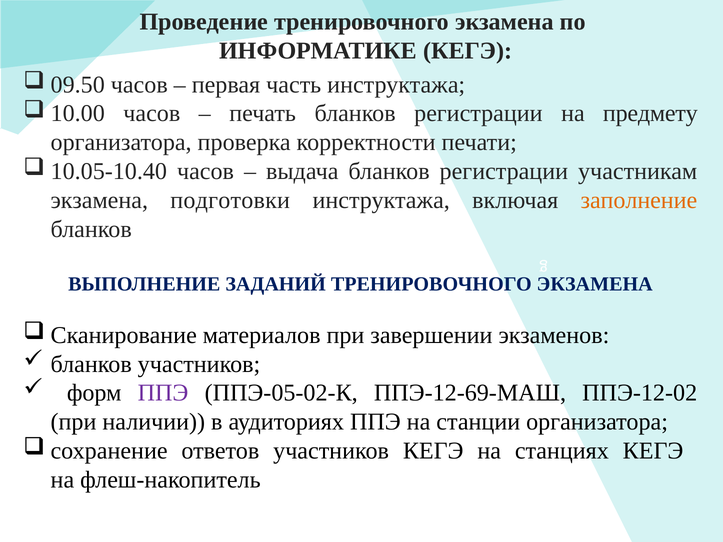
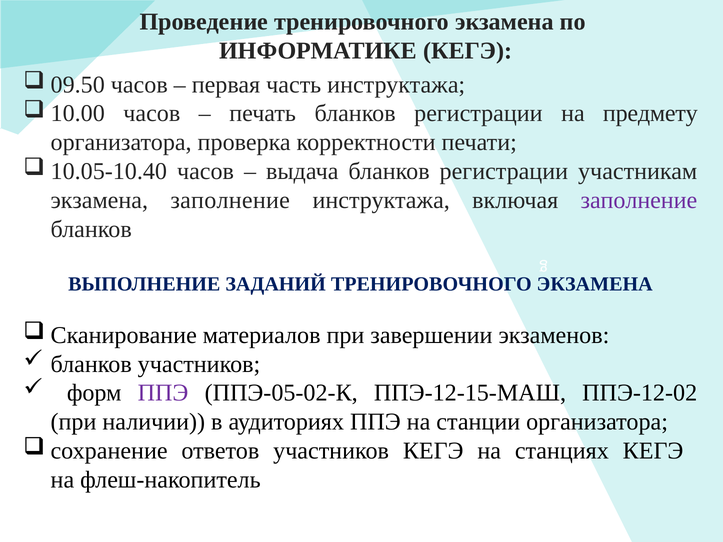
экзамена подготовки: подготовки -> заполнение (230, 200)
заполнение colour: orange -> purple (639, 200)
ППЭ-12-69-МАШ: ППЭ-12-69-МАШ -> ППЭ-12-15-МАШ (470, 393)
